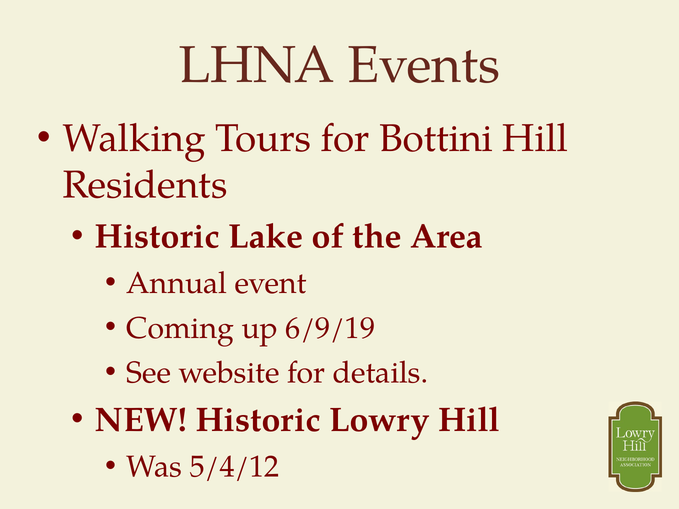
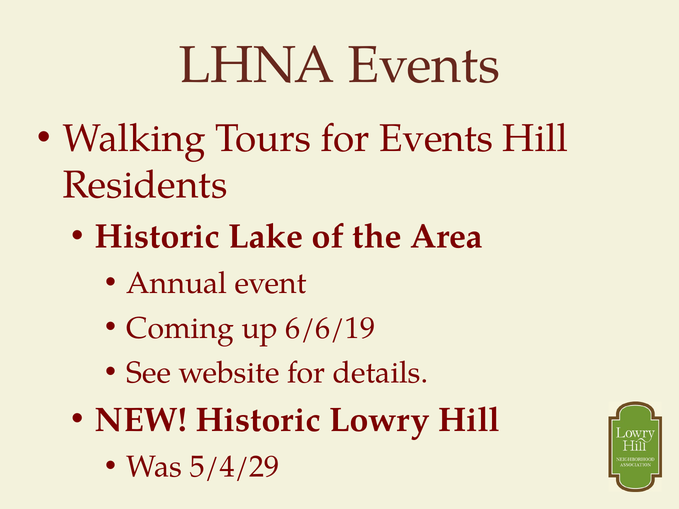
for Bottini: Bottini -> Events (436, 139)
6/9/19: 6/9/19 -> 6/6/19 (330, 328)
5/4/12: 5/4/12 -> 5/4/29 (235, 467)
